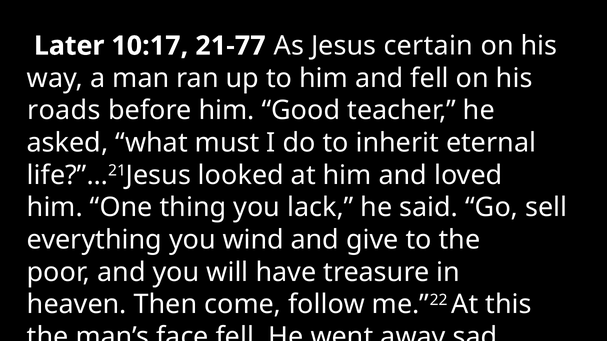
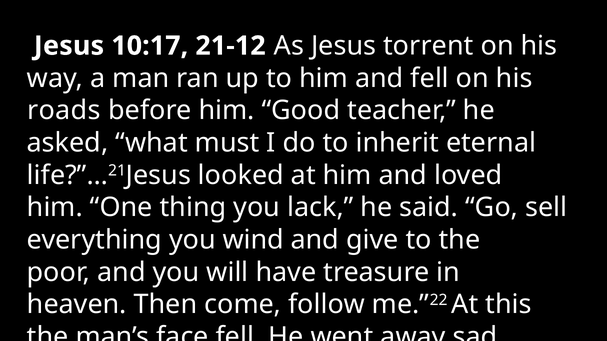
Later: Later -> Jesus (69, 46)
21-77: 21-77 -> 21-12 (230, 46)
certain: certain -> torrent (428, 46)
